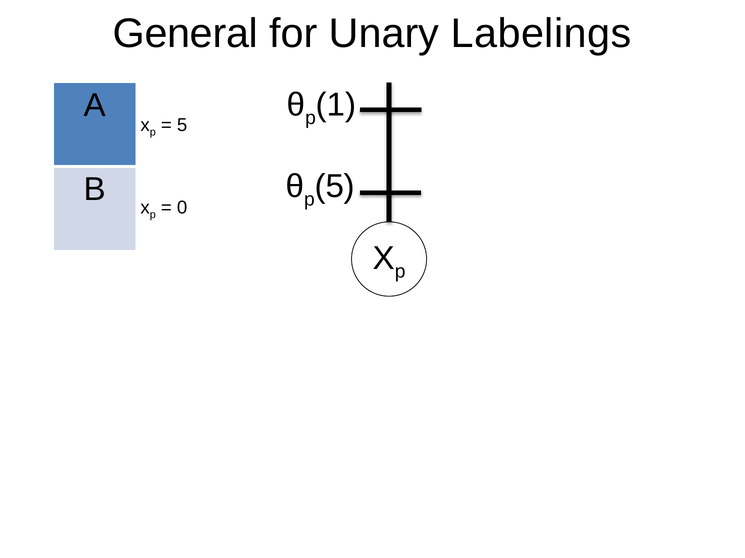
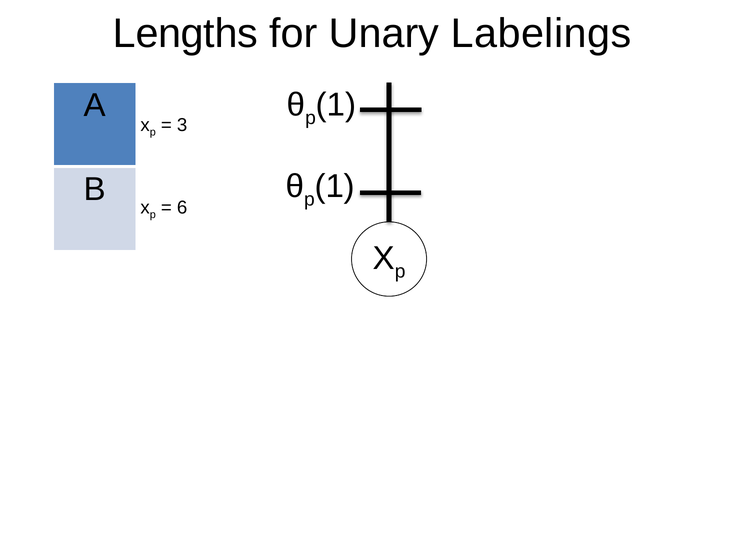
General: General -> Lengths (185, 34)
5: 5 -> 3 (182, 125)
5: 5 -> 1 (335, 187)
0: 0 -> 6 (182, 208)
